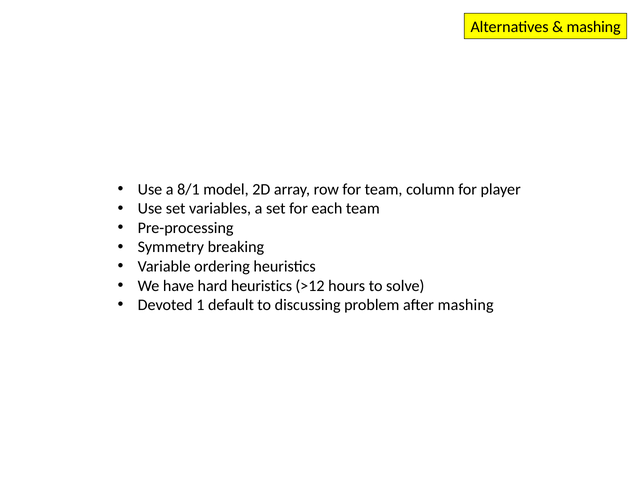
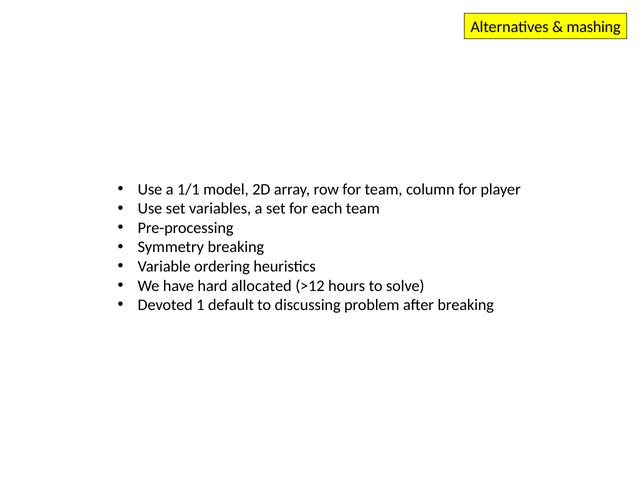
8/1: 8/1 -> 1/1 (188, 189)
hard heuristics: heuristics -> allocated (261, 286)
after mashing: mashing -> breaking (466, 305)
